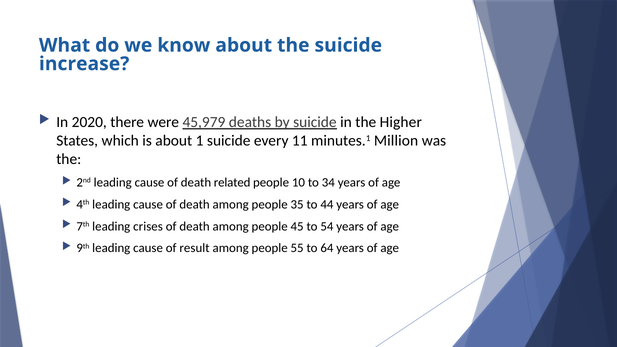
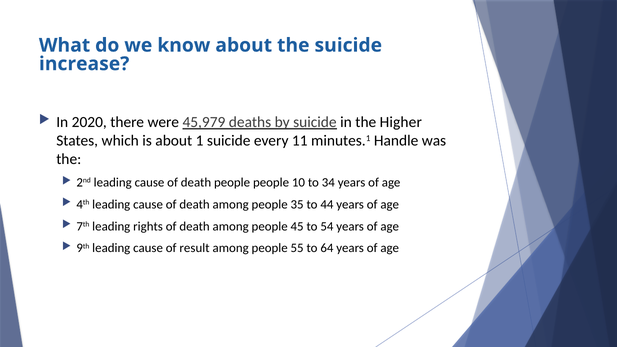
Million: Million -> Handle (396, 141)
death related: related -> people (232, 183)
crises: crises -> rights (148, 226)
